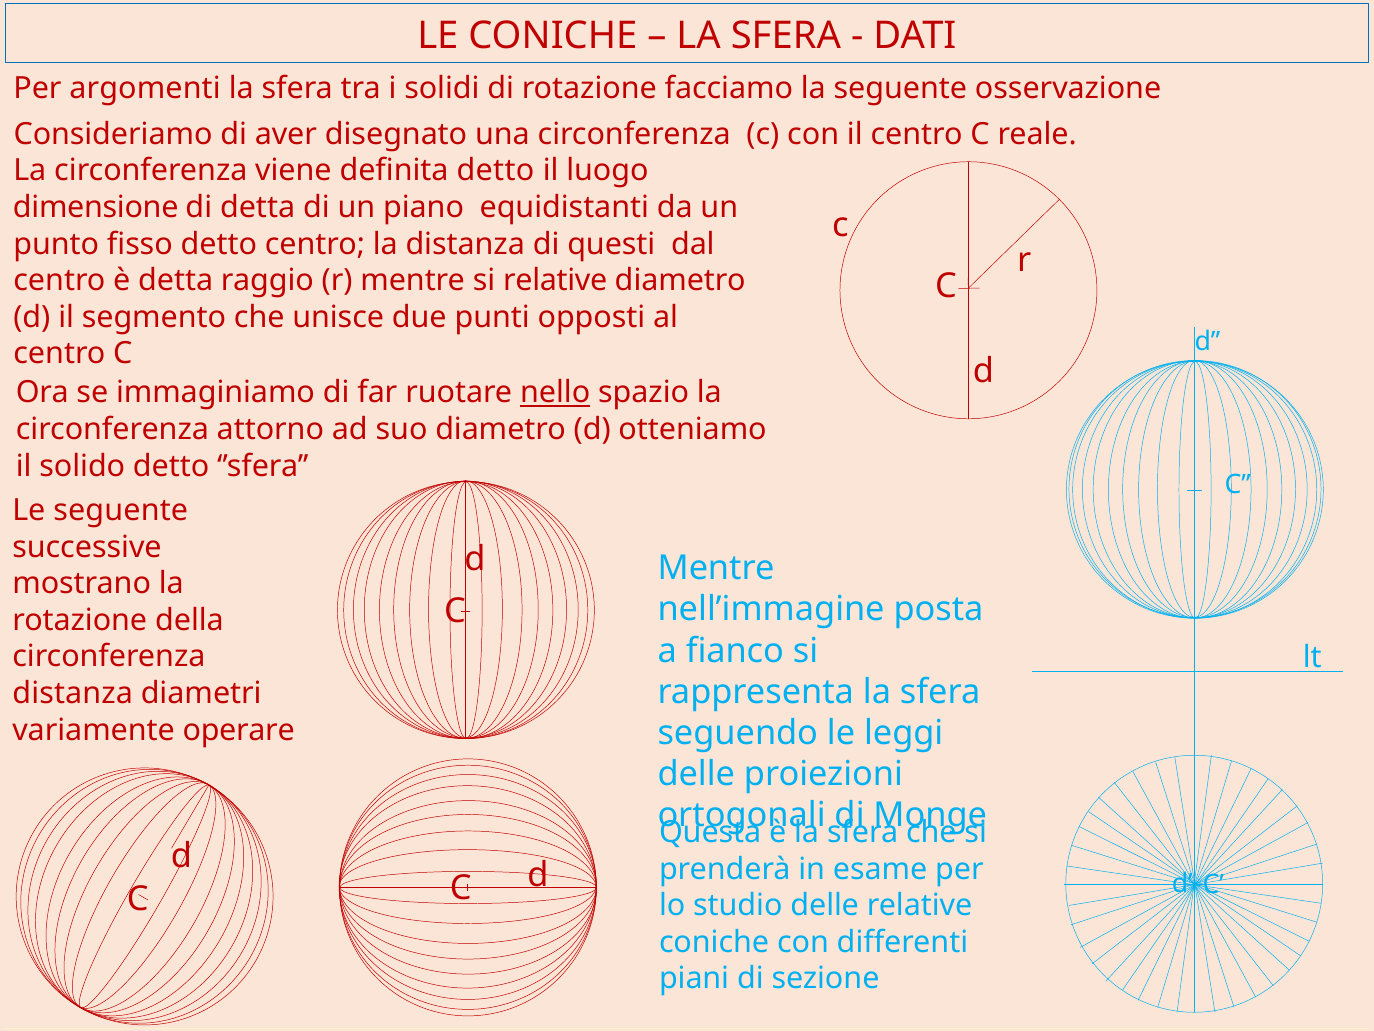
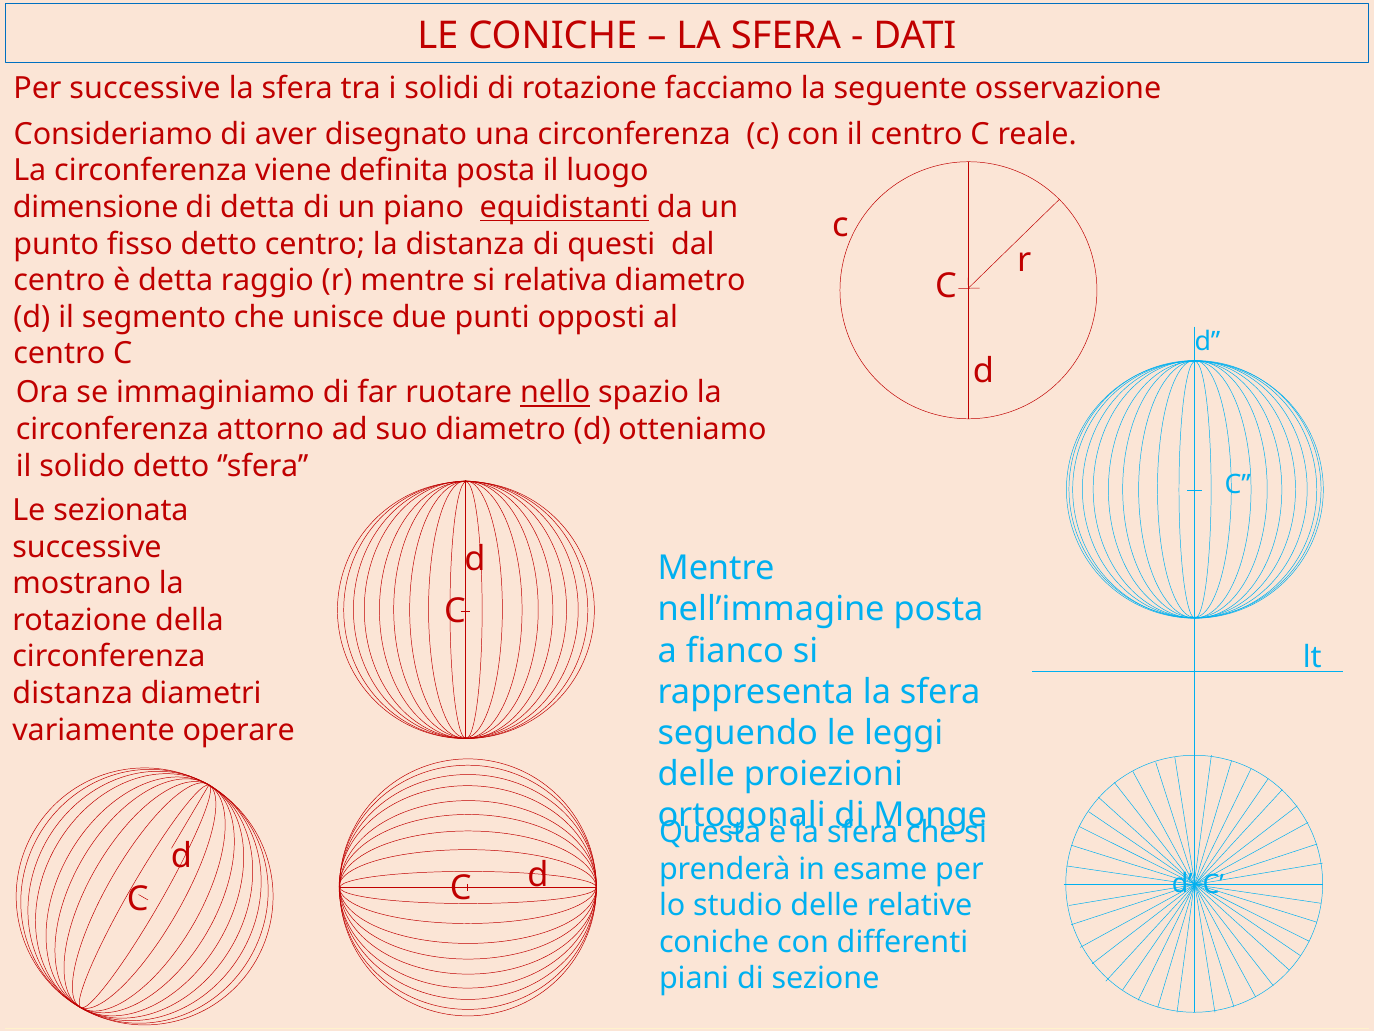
Per argomenti: argomenti -> successive (145, 89)
definita detto: detto -> posta (496, 171)
equidistanti underline: none -> present (564, 207)
si relative: relative -> relativa (555, 280)
Le seguente: seguente -> sezionata (121, 510)
